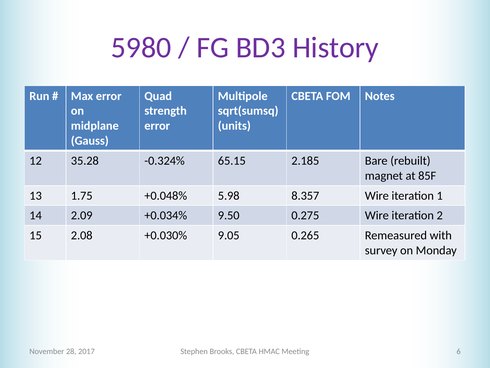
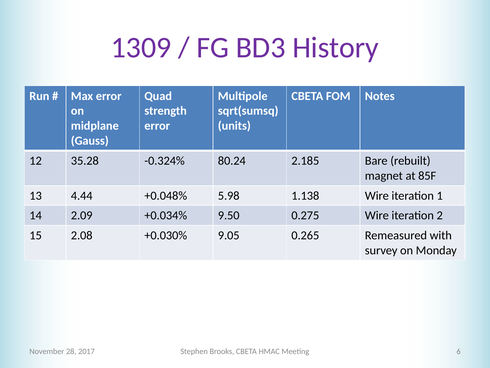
5980: 5980 -> 1309 (141, 47)
65.15: 65.15 -> 80.24 (232, 161)
1.75: 1.75 -> 4.44 (82, 195)
8.357: 8.357 -> 1.138 (305, 195)
